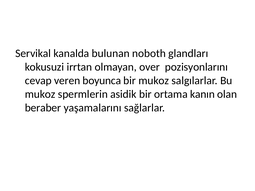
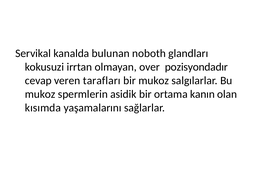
pozisyonlarını: pozisyonlarını -> pozisyondadır (196, 67)
boyunca: boyunca -> tarafları (102, 81)
beraber: beraber -> kısımda (43, 108)
